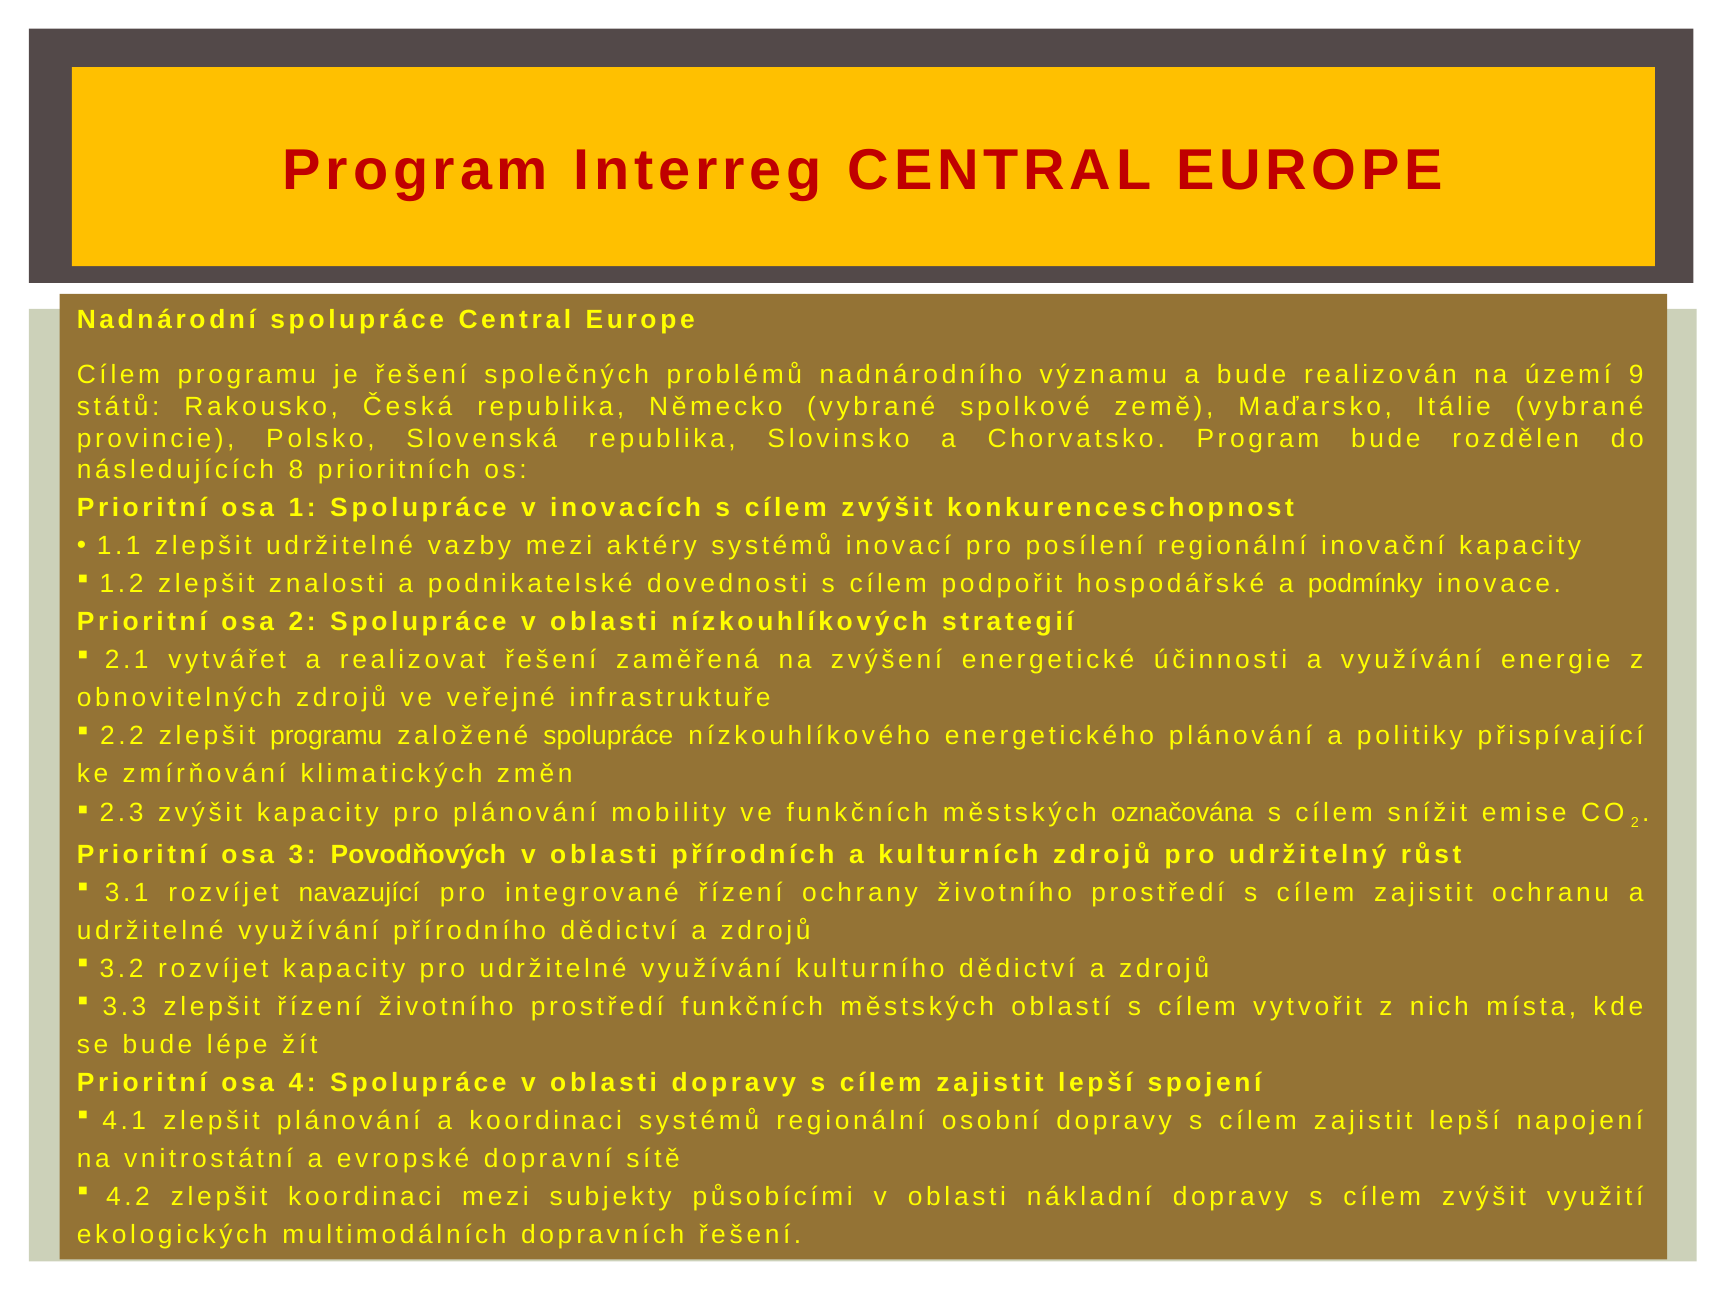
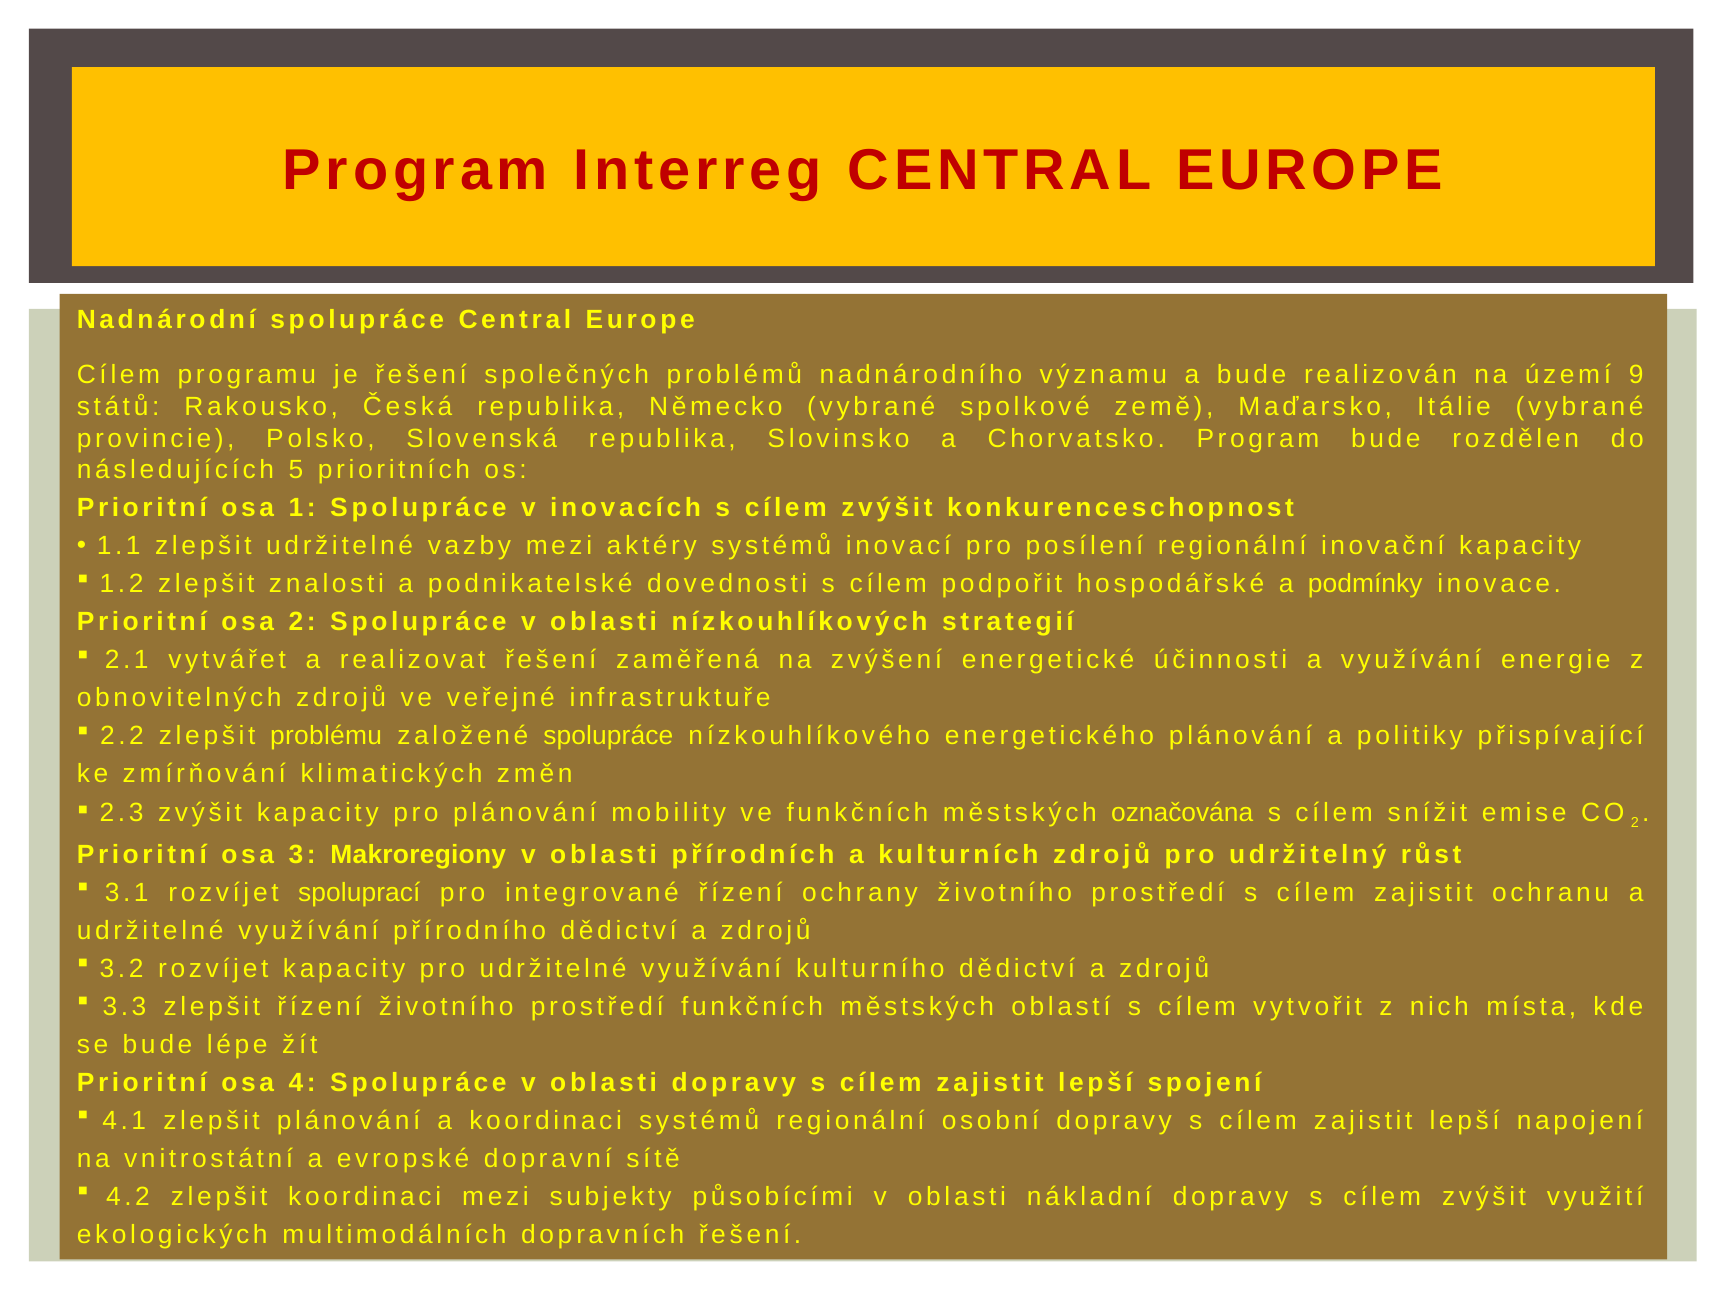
8: 8 -> 5 (296, 470)
zlepšit programu: programu -> problému (326, 736)
Povodňových: Povodňových -> Makroregiony (418, 855)
navazující: navazující -> spoluprací (359, 893)
